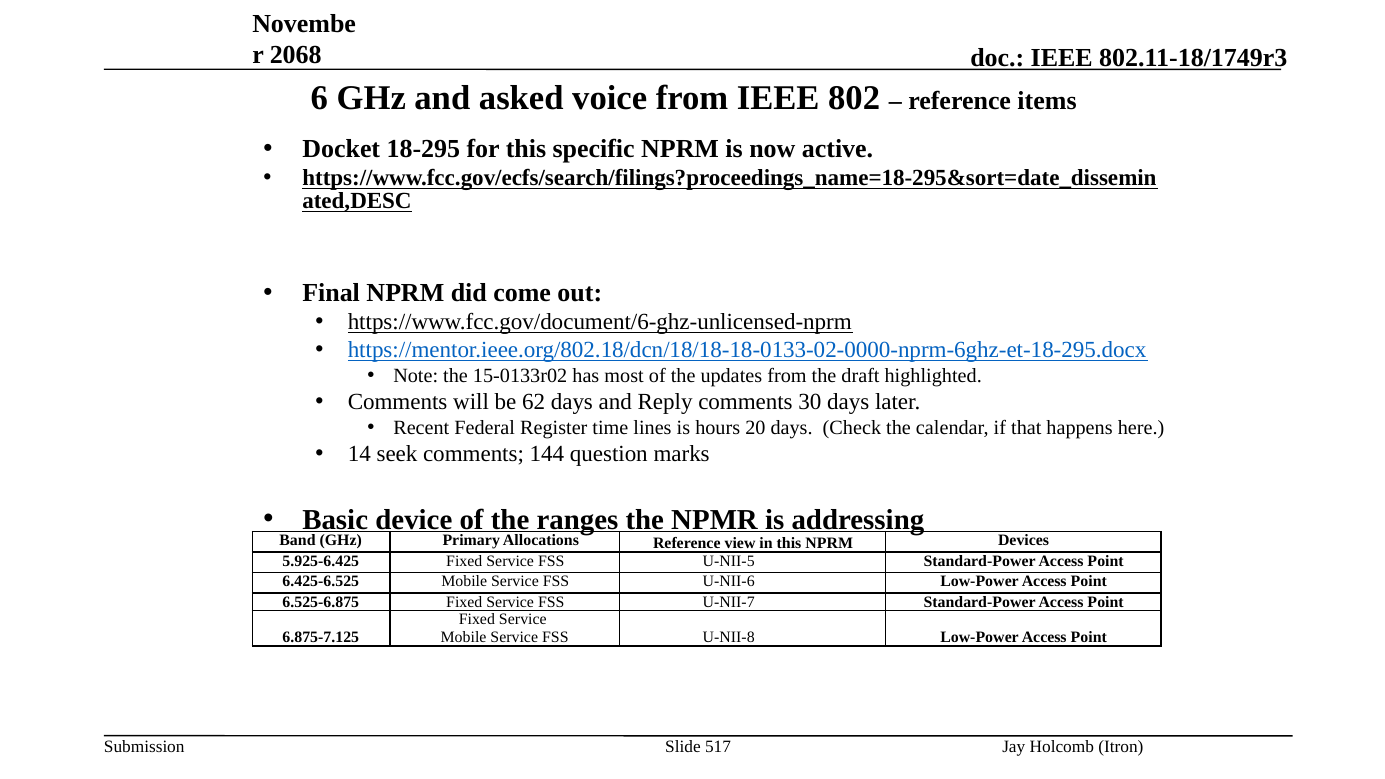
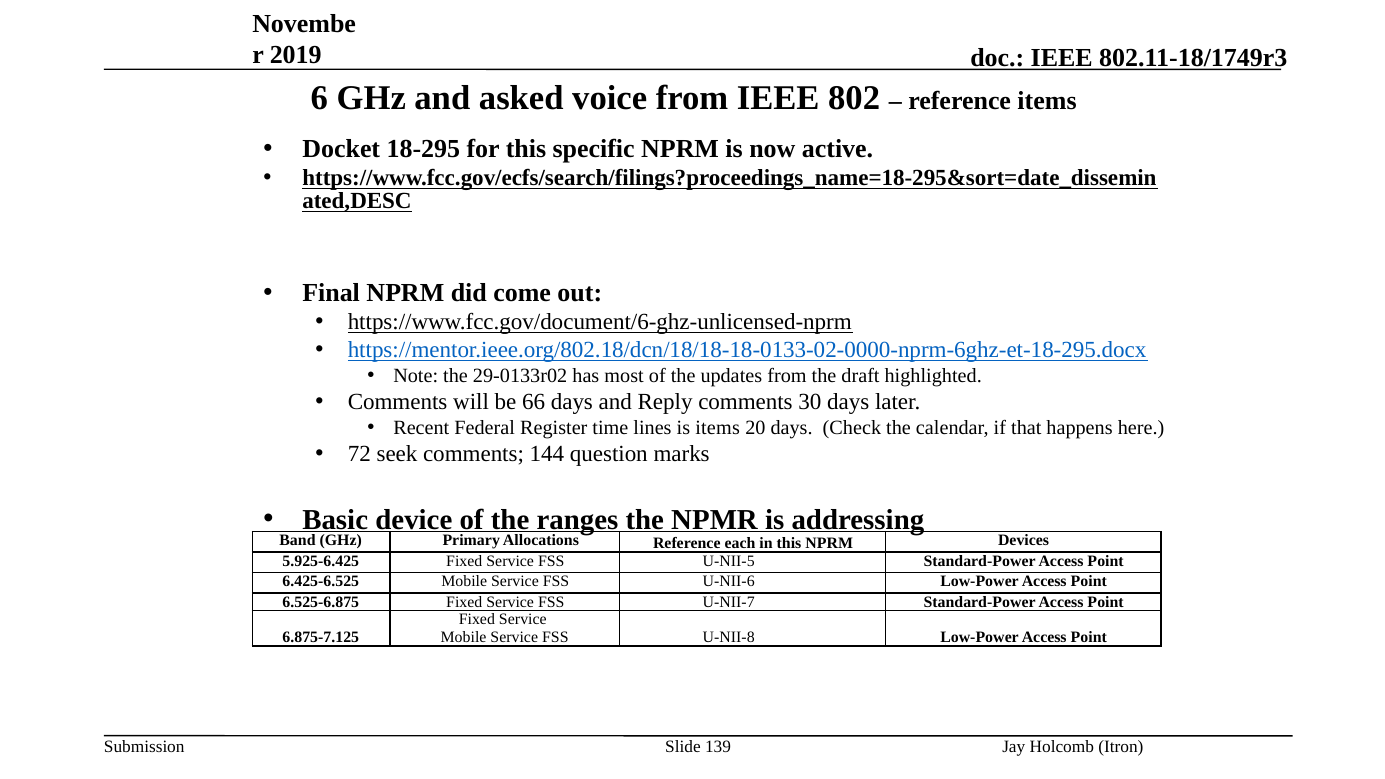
2068: 2068 -> 2019 (296, 55)
15-0133r02: 15-0133r02 -> 29-0133r02 (520, 376)
62: 62 -> 66 (534, 402)
is hours: hours -> items (718, 428)
14: 14 -> 72 (359, 454)
view: view -> each (740, 543)
517: 517 -> 139 (718, 747)
